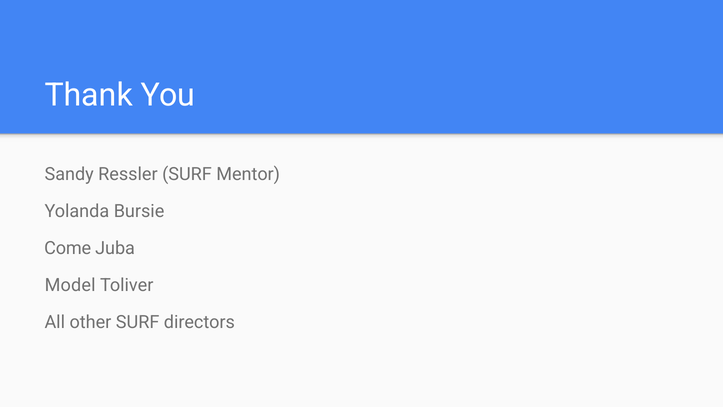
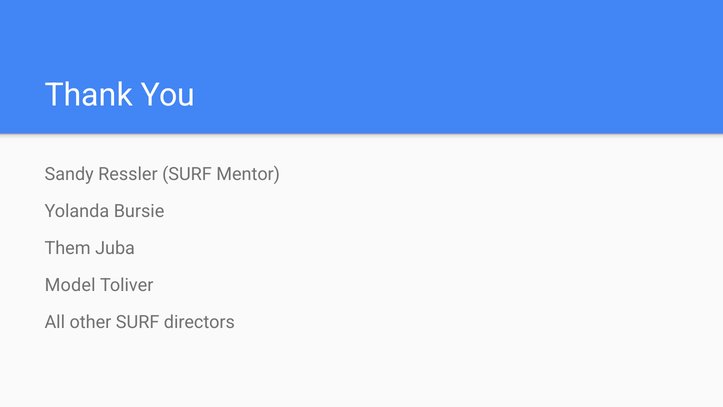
Come: Come -> Them (68, 248)
